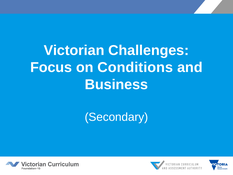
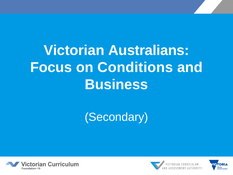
Challenges: Challenges -> Australians (149, 50)
